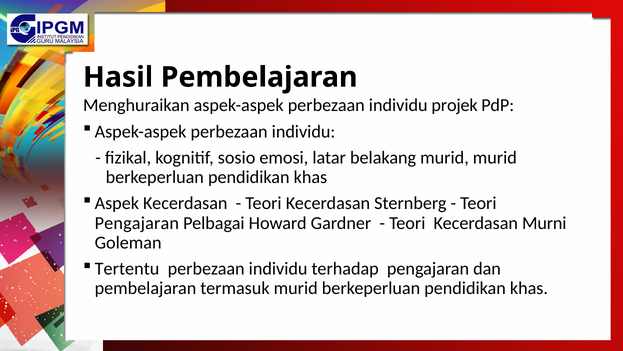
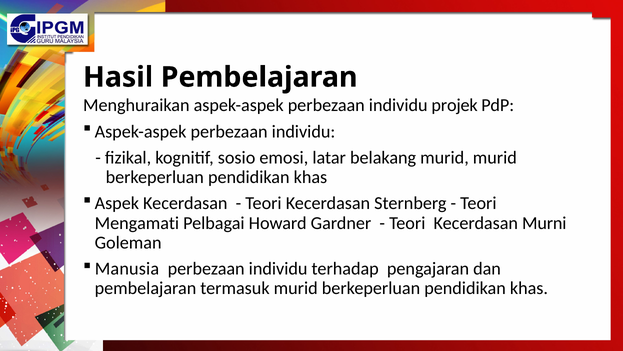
Pengajaran: Pengajaran -> Mengamati (137, 223)
Tertentu: Tertentu -> Manusia (127, 268)
